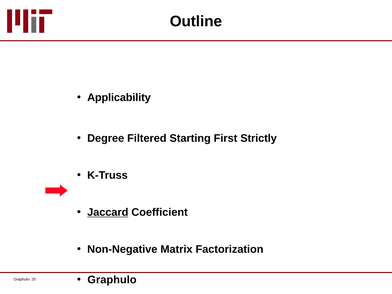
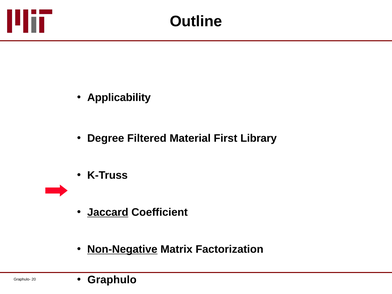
Starting: Starting -> Material (190, 138)
Strictly: Strictly -> Library (259, 138)
Non-Negative underline: none -> present (122, 249)
